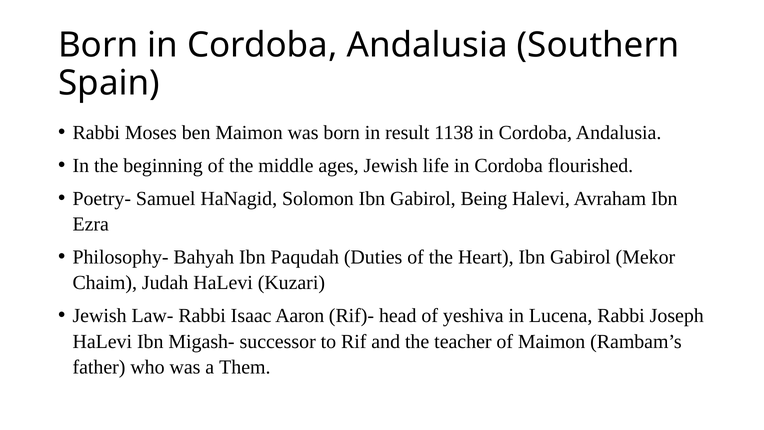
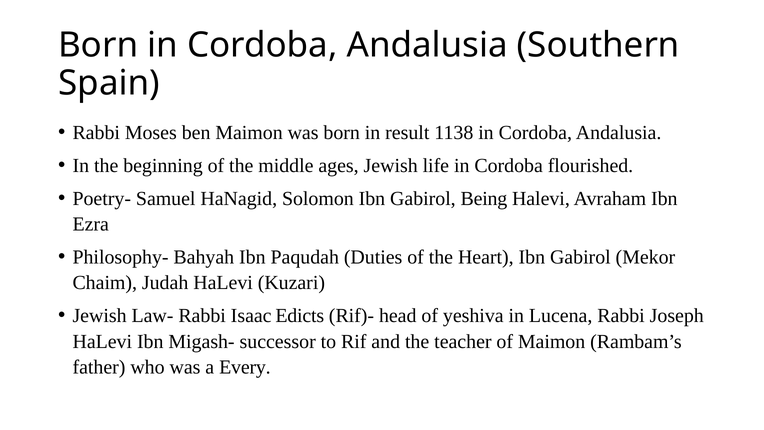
Aaron: Aaron -> Edicts (300, 316)
Them: Them -> Every (245, 367)
